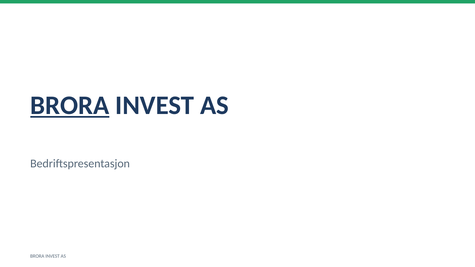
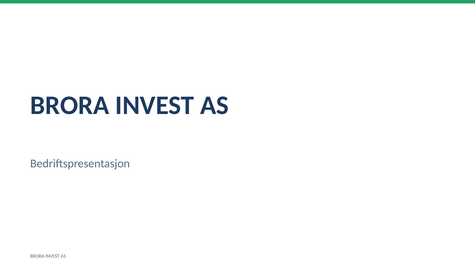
BRORA underline: present -> none (70, 105)
